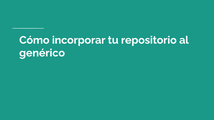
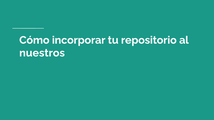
genérico: genérico -> nuestros (42, 53)
